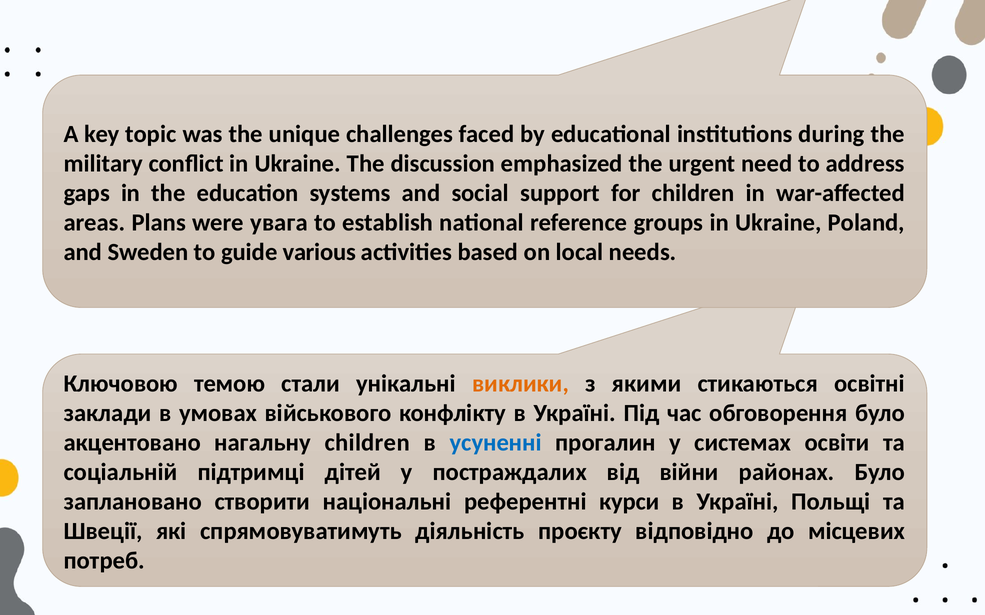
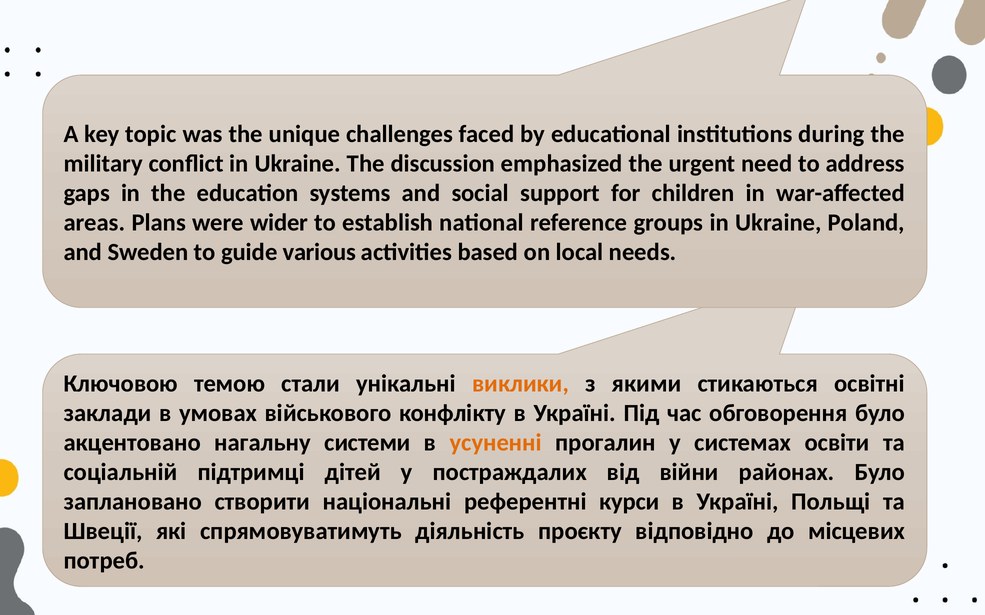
увага: увага -> wider (279, 223)
нагальну children: children -> системи (368, 443)
усуненні colour: blue -> orange (496, 443)
